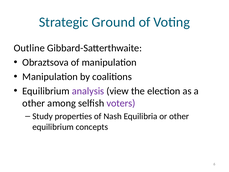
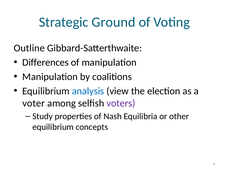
Obraztsova: Obraztsova -> Differences (46, 62)
analysis colour: purple -> blue (88, 91)
other: other -> voter (34, 103)
